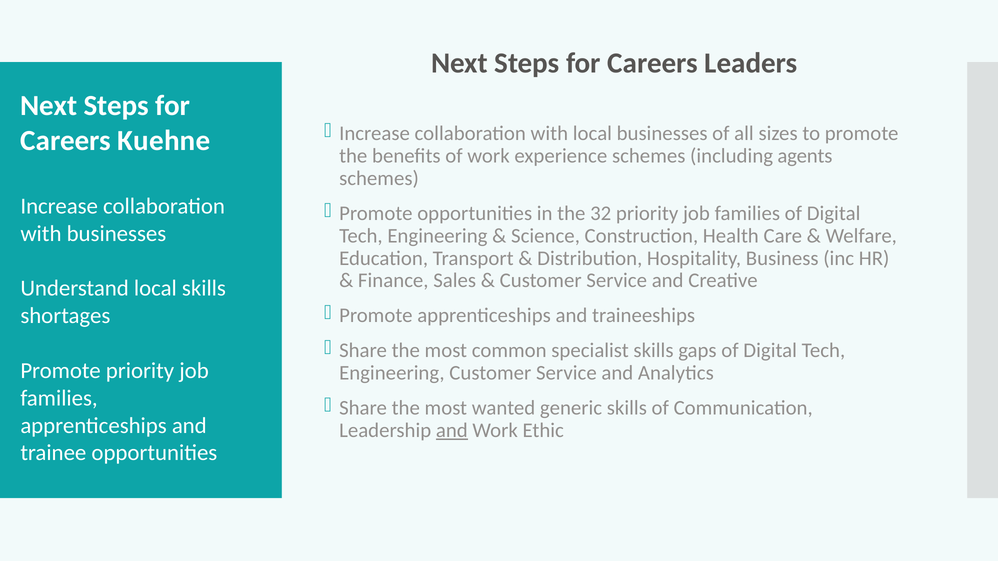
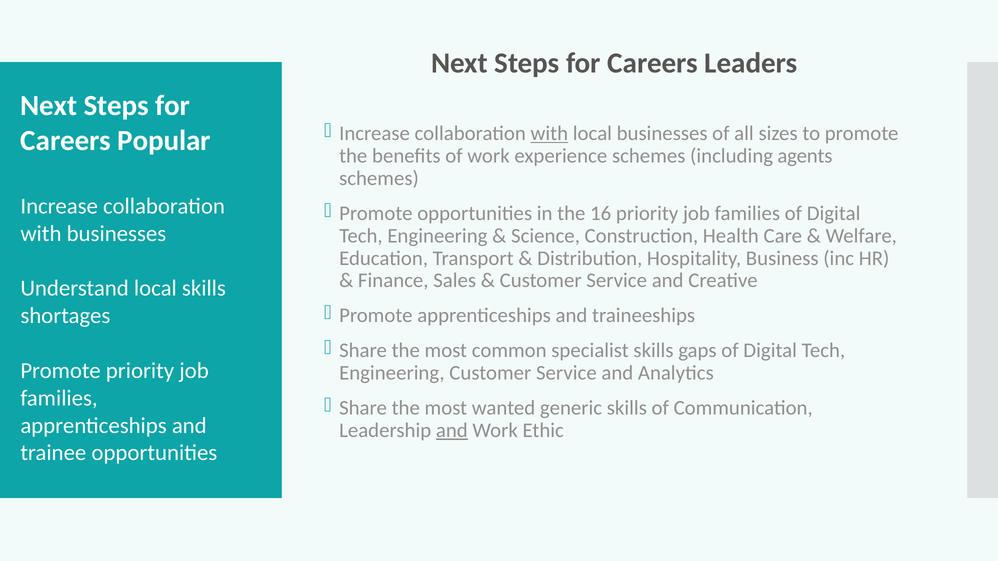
with underline: none -> present (549, 134)
Kuehne: Kuehne -> Popular (164, 141)
32: 32 -> 16 (601, 213)
